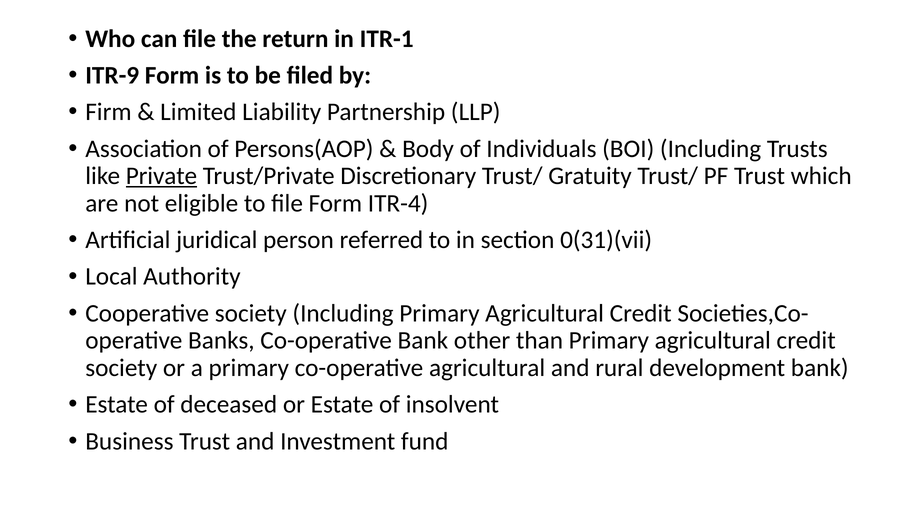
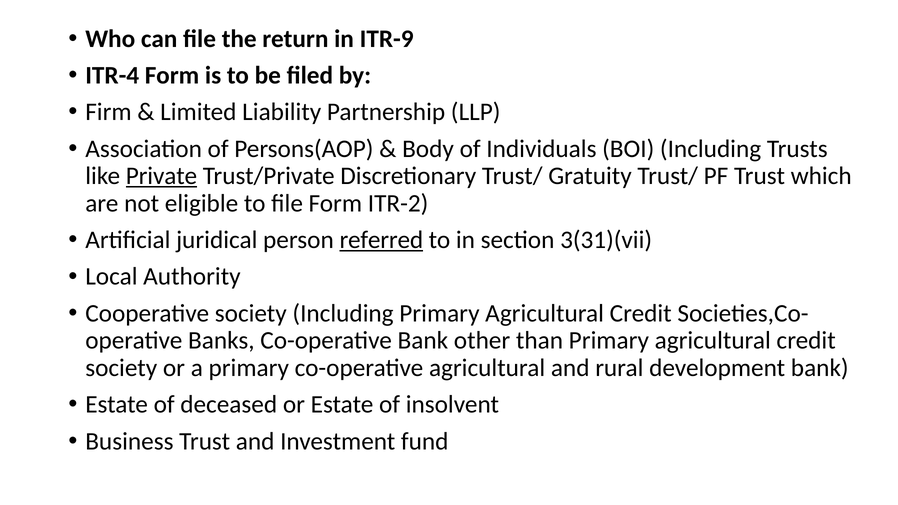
ITR-1: ITR-1 -> ITR-9 (387, 39)
ITR-9: ITR-9 -> ITR-4 (112, 75)
ITR-4: ITR-4 -> ITR-2 (398, 203)
referred underline: none -> present (381, 240)
0(31)(vii: 0(31)(vii -> 3(31)(vii (606, 240)
